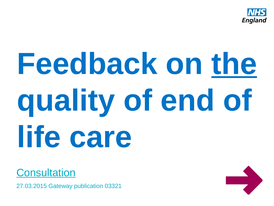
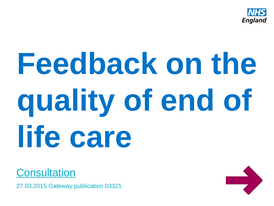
the underline: present -> none (234, 64)
